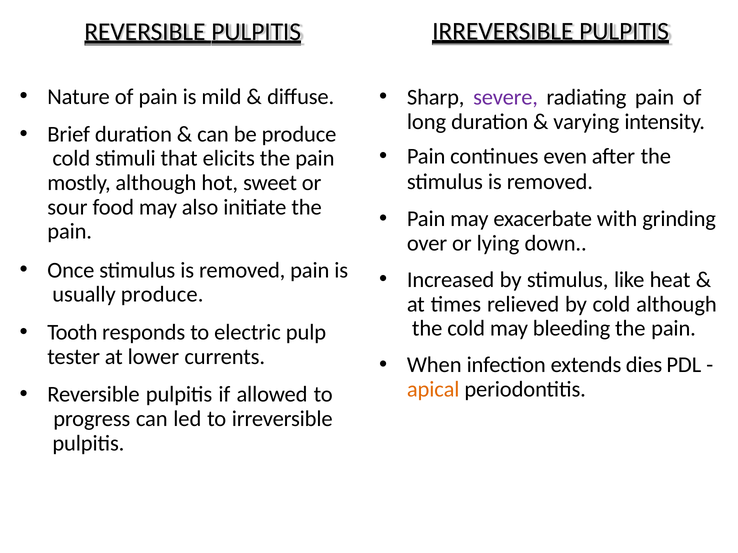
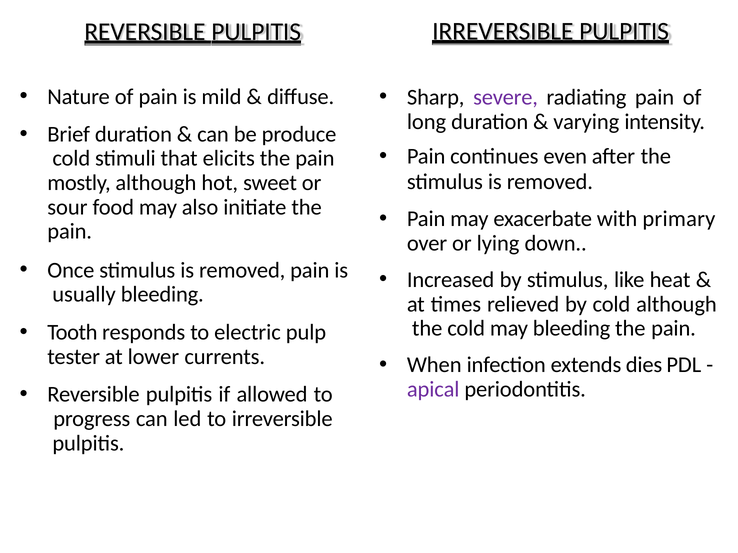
grinding: grinding -> primary (679, 219)
usually produce: produce -> bleeding (162, 295)
apical colour: orange -> purple (433, 390)
